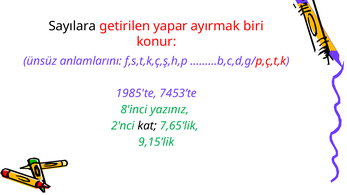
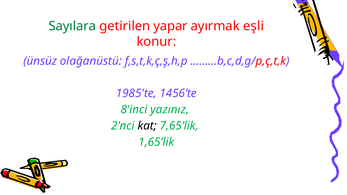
Sayılara colour: black -> green (72, 26)
biri: biri -> eşli (254, 26)
anlamlarını: anlamlarını -> olağanüstü (91, 61)
7453’te: 7453’te -> 1456’te (178, 94)
9,15’lik: 9,15’lik -> 1,65’lik (156, 142)
